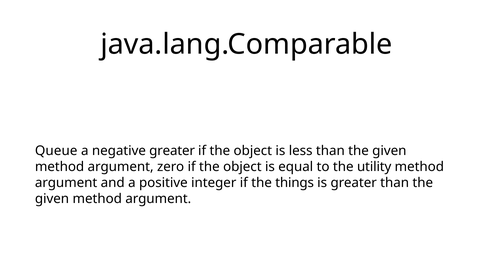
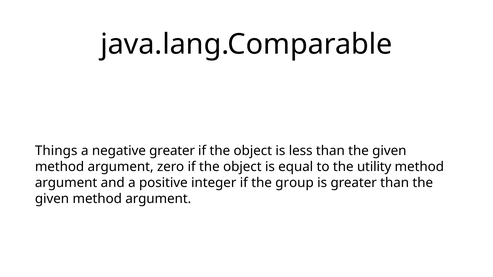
Queue: Queue -> Things (56, 151)
things: things -> group (295, 183)
